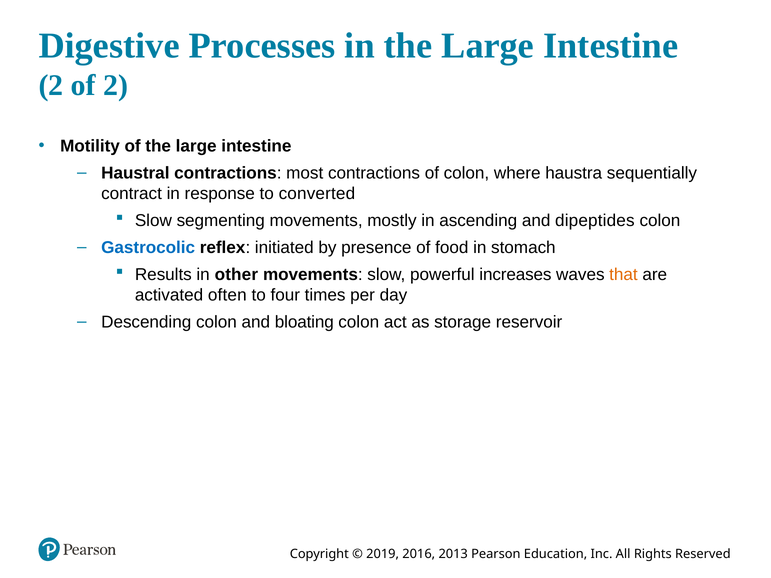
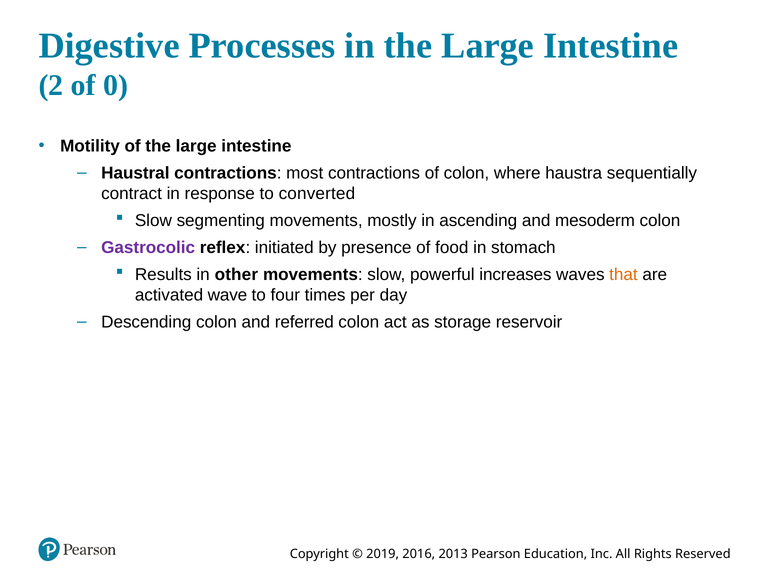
of 2: 2 -> 0 (116, 85)
dipeptides: dipeptides -> mesoderm (595, 221)
Gastrocolic colour: blue -> purple (148, 248)
often: often -> wave (227, 295)
bloating: bloating -> referred (304, 322)
